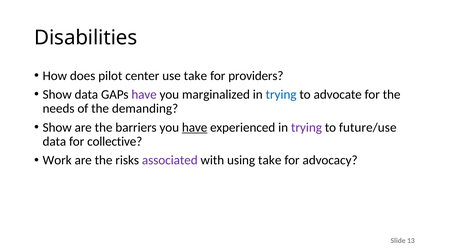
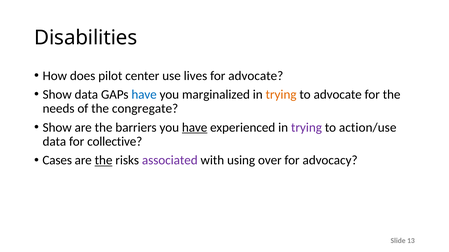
use take: take -> lives (195, 76)
for providers: providers -> advocate (256, 76)
have colour: purple -> blue (144, 95)
trying colour: blue -> orange (281, 95)
demanding: demanding -> congregate (145, 109)
future/use: future/use -> action/use (368, 128)
Work: Work -> Cases (57, 161)
the underline: none -> present (104, 161)
using take: take -> over (270, 161)
